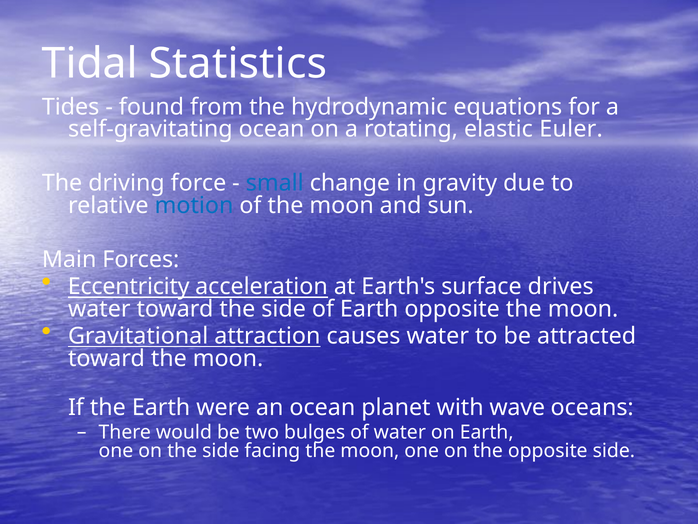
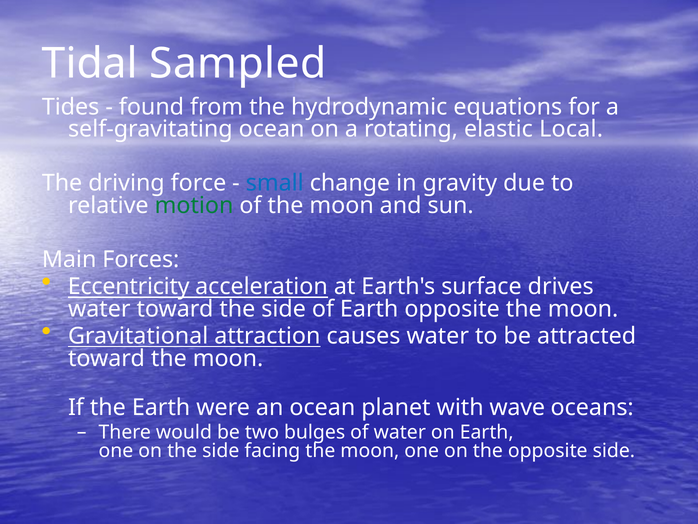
Statistics: Statistics -> Sampled (238, 64)
Euler: Euler -> Local (571, 129)
motion colour: blue -> green (194, 205)
